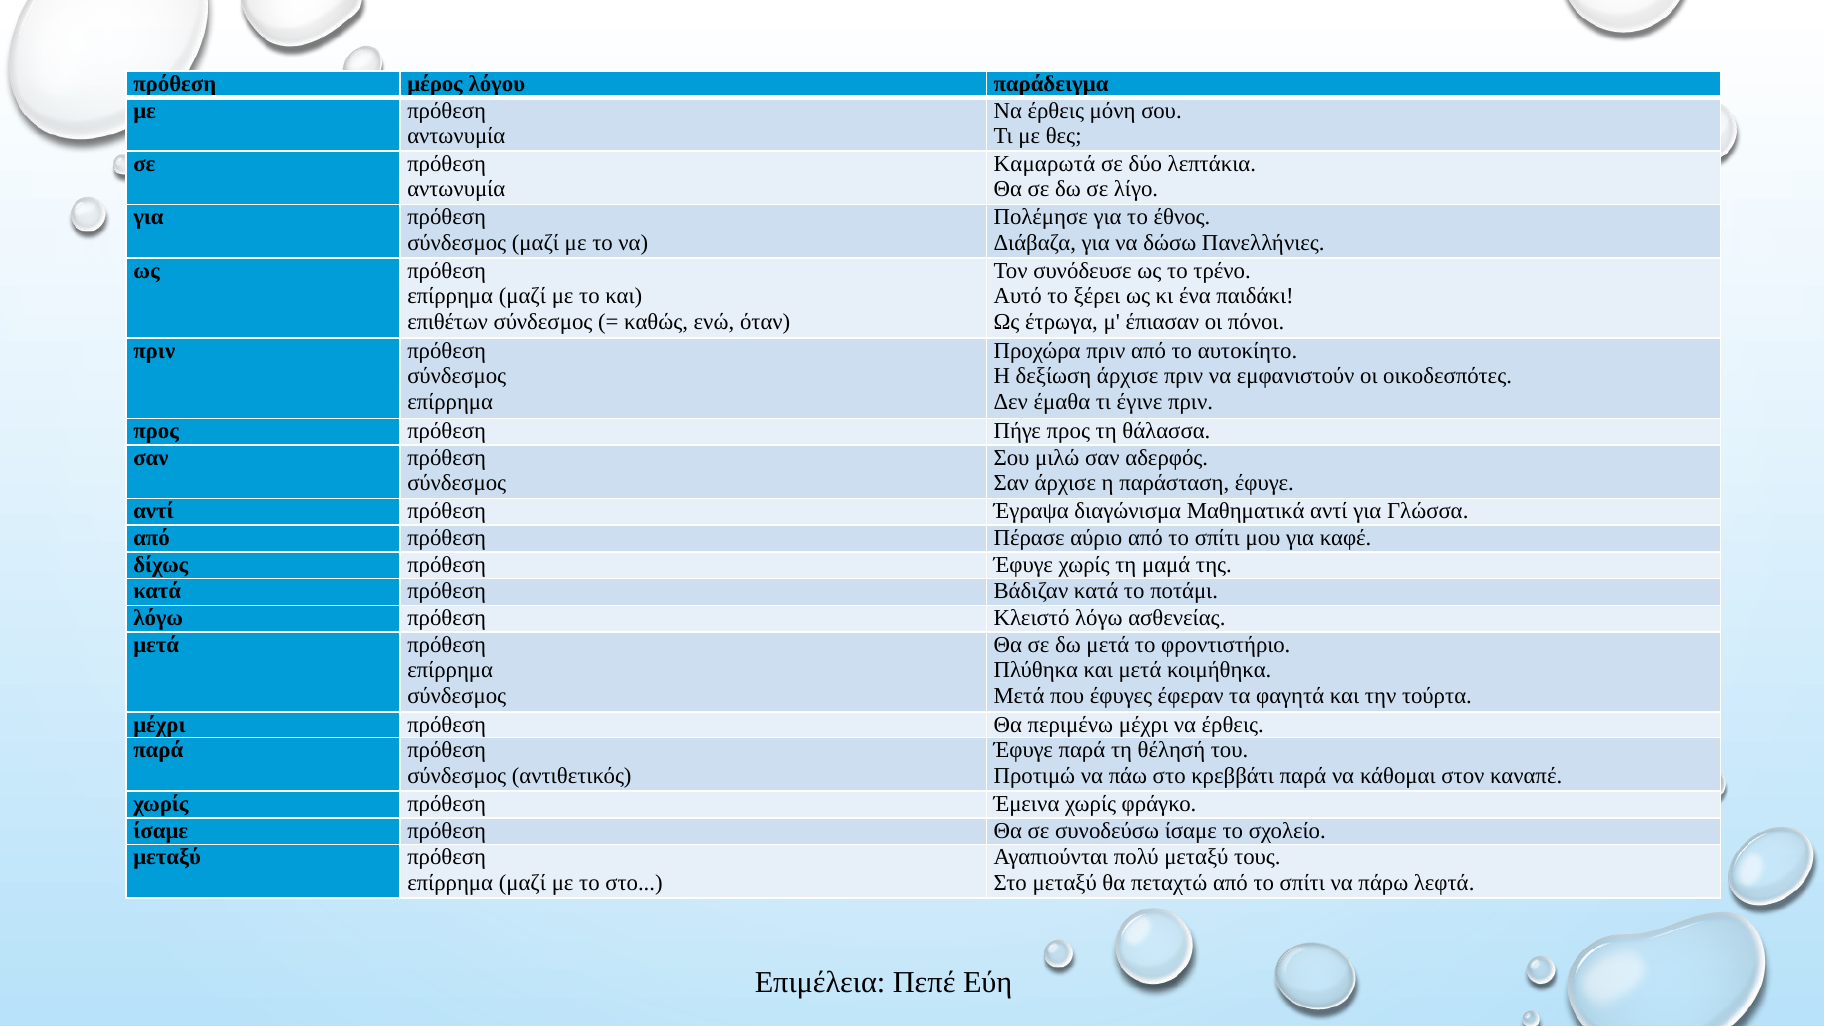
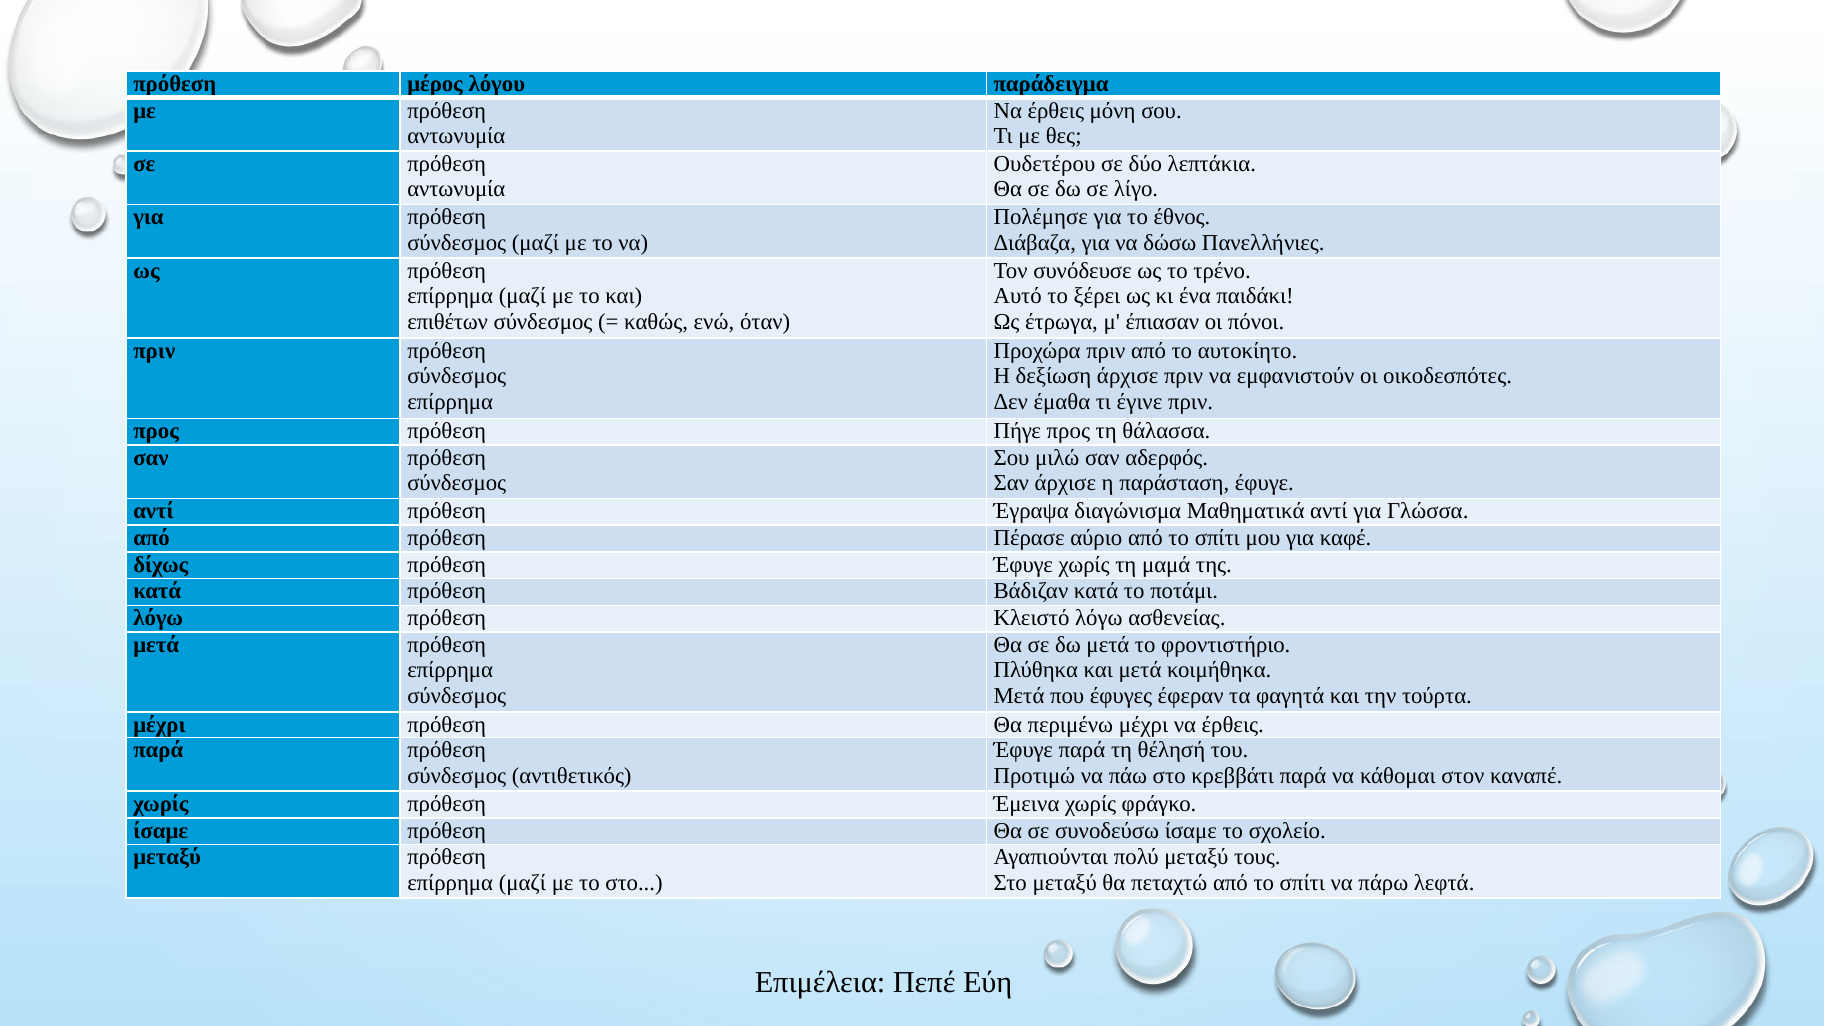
Καμαρωτά: Καμαρωτά -> Ουδετέρου (1045, 164)
